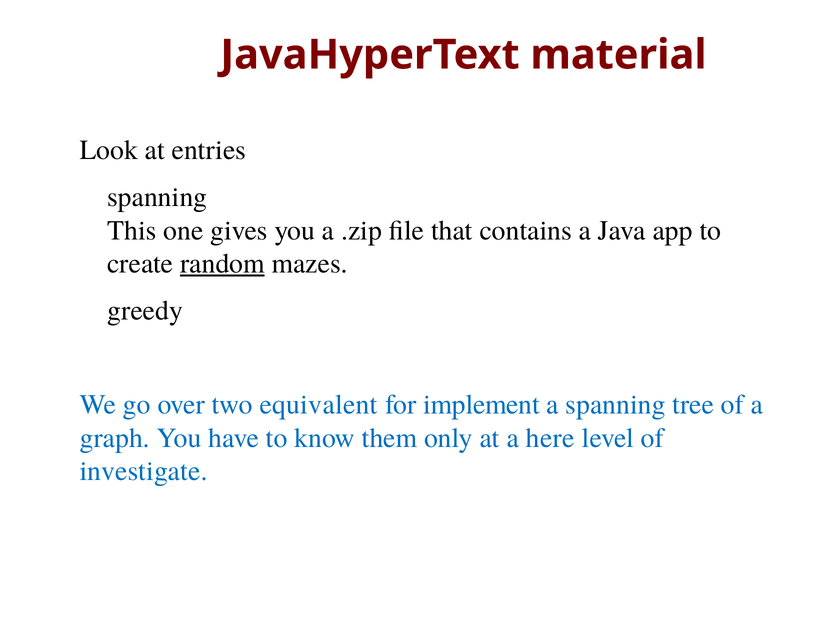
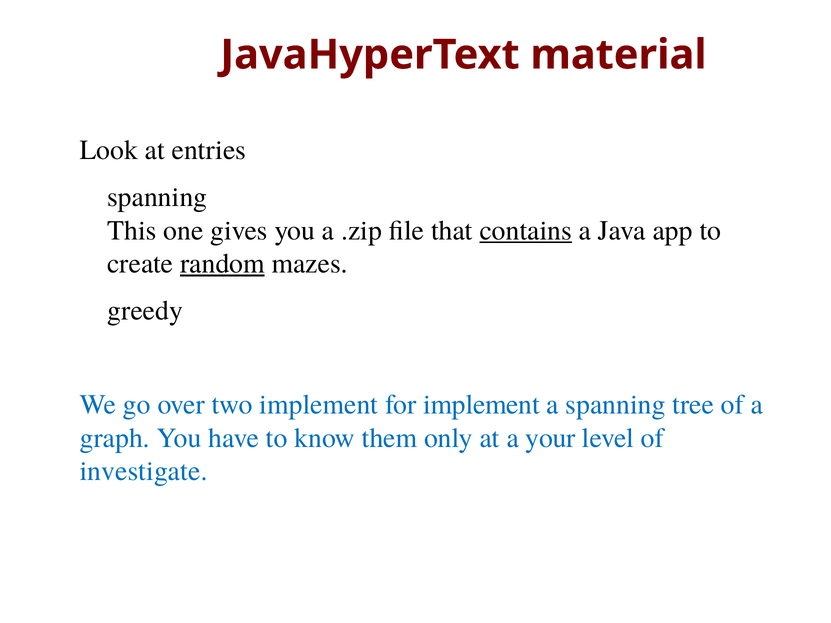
contains underline: none -> present (526, 230)
two equivalent: equivalent -> implement (319, 405)
here: here -> your (550, 438)
